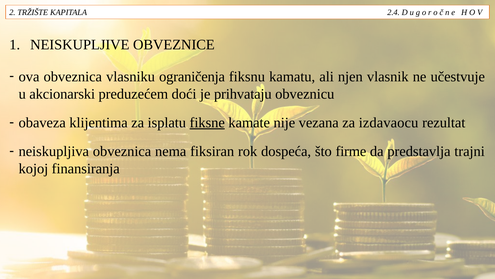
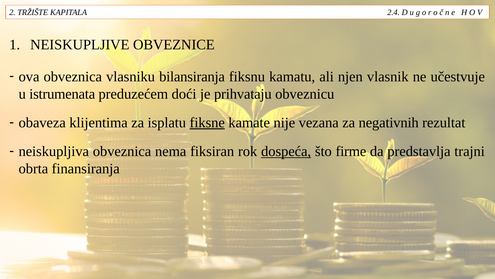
ograničenja: ograničenja -> bilansiranja (192, 76)
akcionarski: akcionarski -> istrumenata (62, 94)
izdavaocu: izdavaocu -> negativnih (389, 122)
dospeća underline: none -> present (286, 151)
kojoj: kojoj -> obrta (33, 168)
